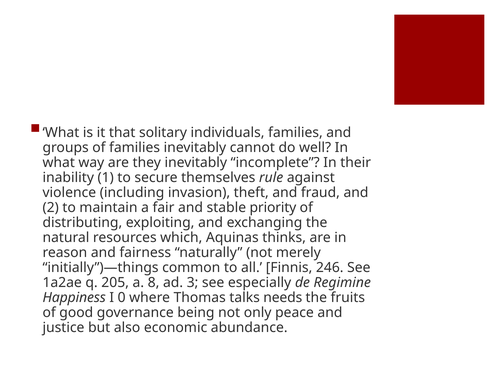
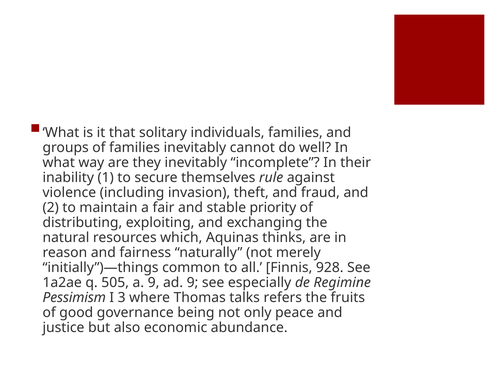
246: 246 -> 928 (330, 268)
205: 205 -> 505 (115, 283)
a 8: 8 -> 9 (154, 283)
ad 3: 3 -> 9 (193, 283)
Happiness: Happiness -> Pessimism (74, 298)
0: 0 -> 3 (122, 298)
needs: needs -> refers (283, 298)
